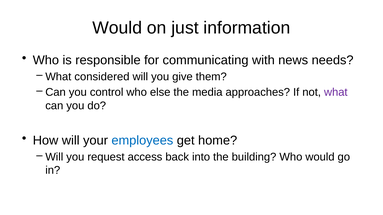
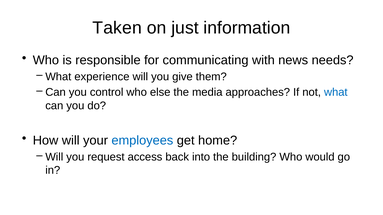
Would: Would -> Taken (117, 28)
considered: considered -> experience (102, 77)
what colour: purple -> blue (336, 92)
